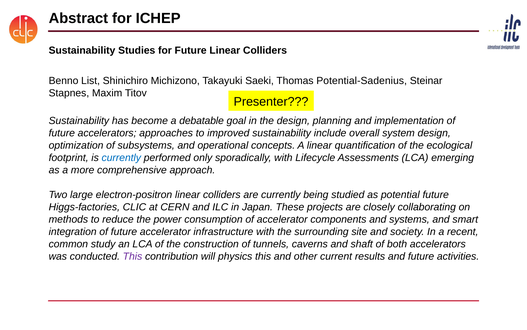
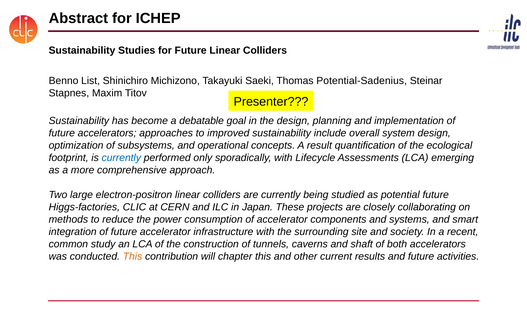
A linear: linear -> result (319, 145)
This colour: purple -> orange (133, 256)
physics: physics -> chapter (235, 256)
